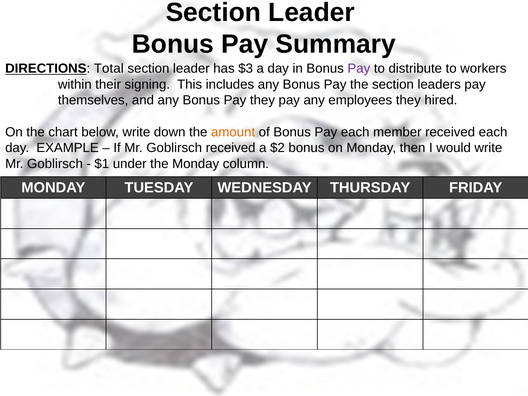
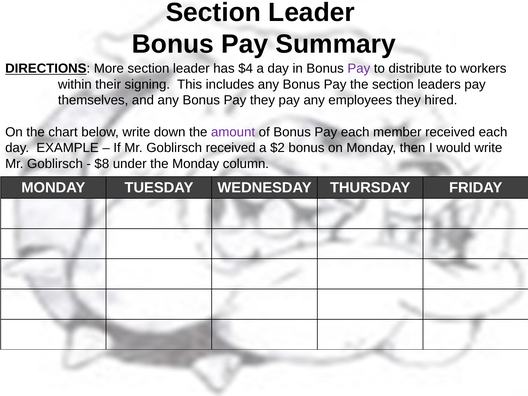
Total: Total -> More (109, 69)
$3: $3 -> $4 (246, 69)
amount colour: orange -> purple (233, 132)
$1: $1 -> $8 (102, 164)
